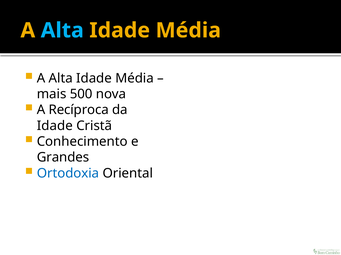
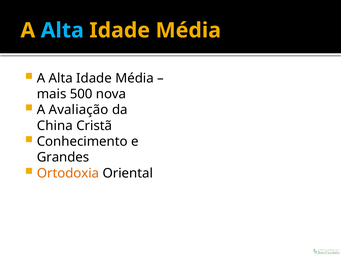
Recíproca: Recíproca -> Avaliação (79, 110)
Idade: Idade -> China (55, 126)
Ortodoxia colour: blue -> orange (68, 174)
